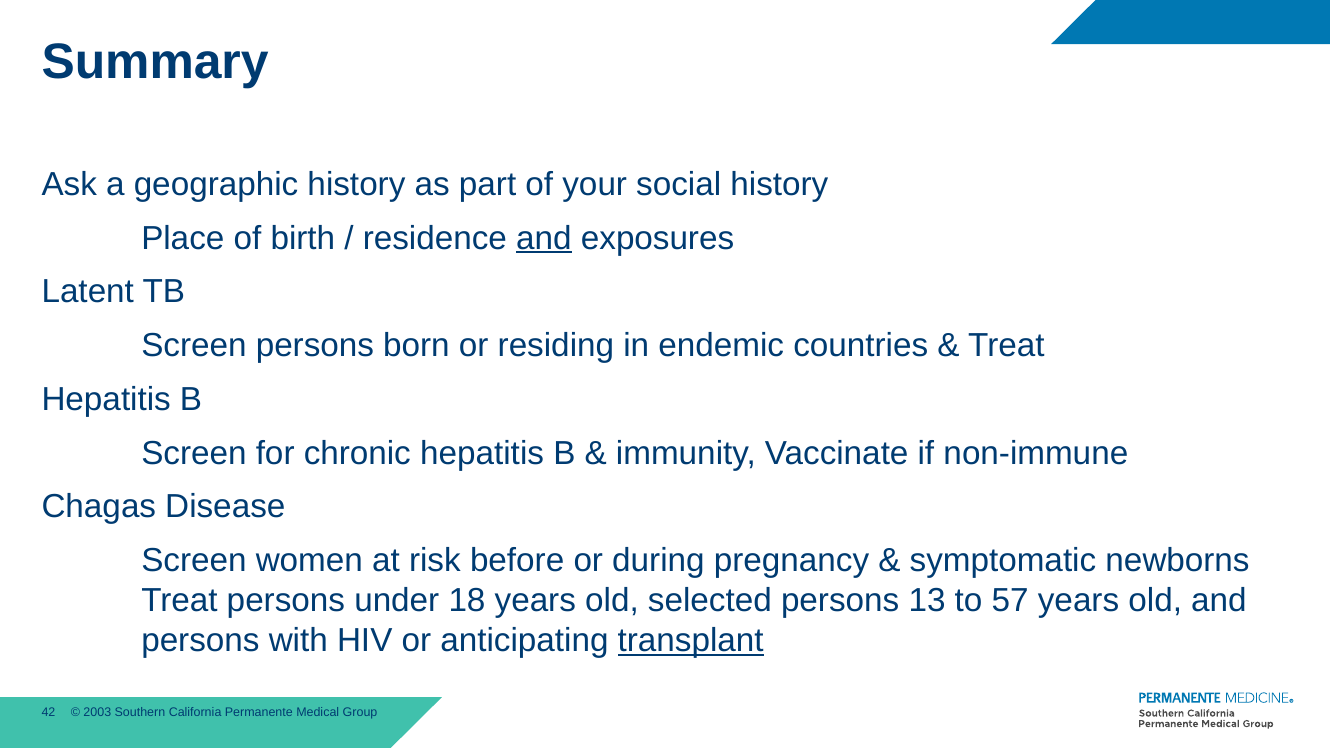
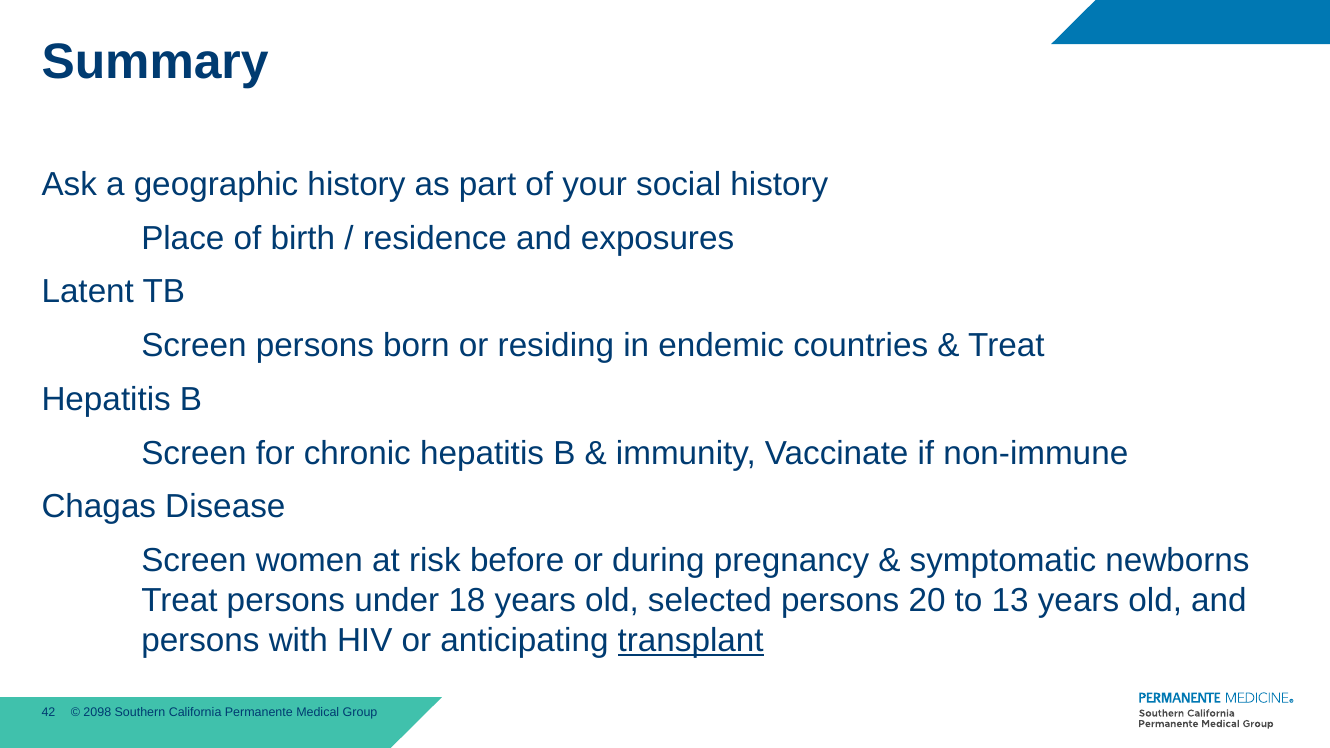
and underline: present -> none (544, 238)
13: 13 -> 20 (927, 601)
57: 57 -> 13 (1010, 601)
2003: 2003 -> 2098 (97, 713)
